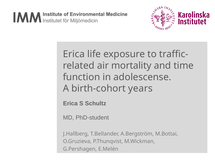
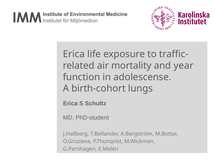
time: time -> year (184, 66)
years: years -> lungs (140, 89)
